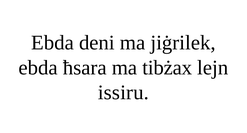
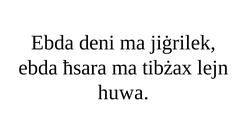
issiru: issiru -> huwa (123, 93)
